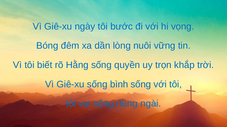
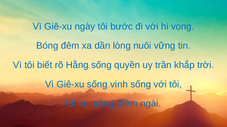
trọn: trọn -> trần (163, 65)
bình: bình -> vinh (119, 85)
dung: dung -> thêm (127, 104)
